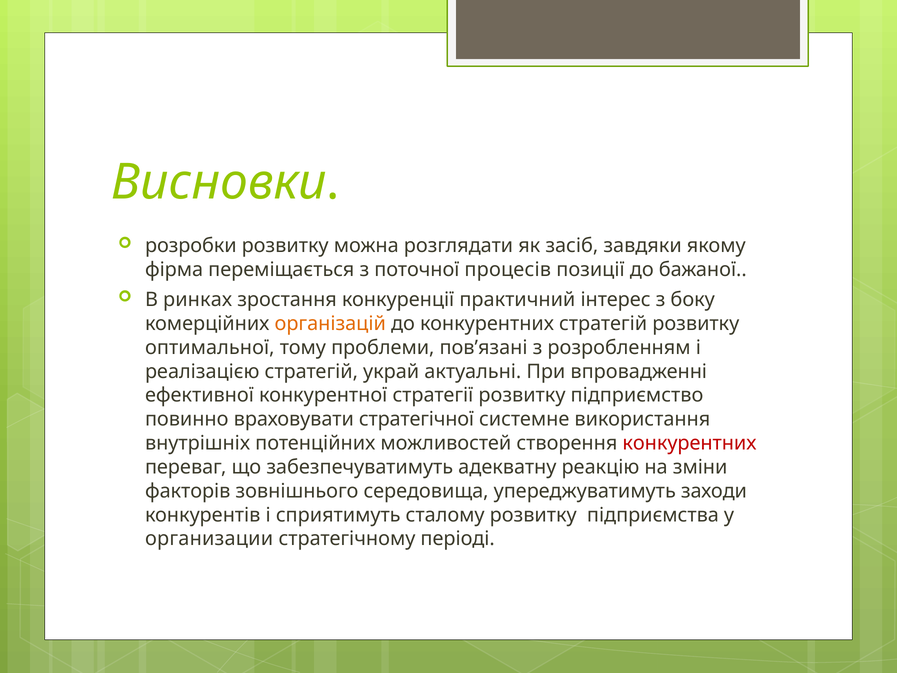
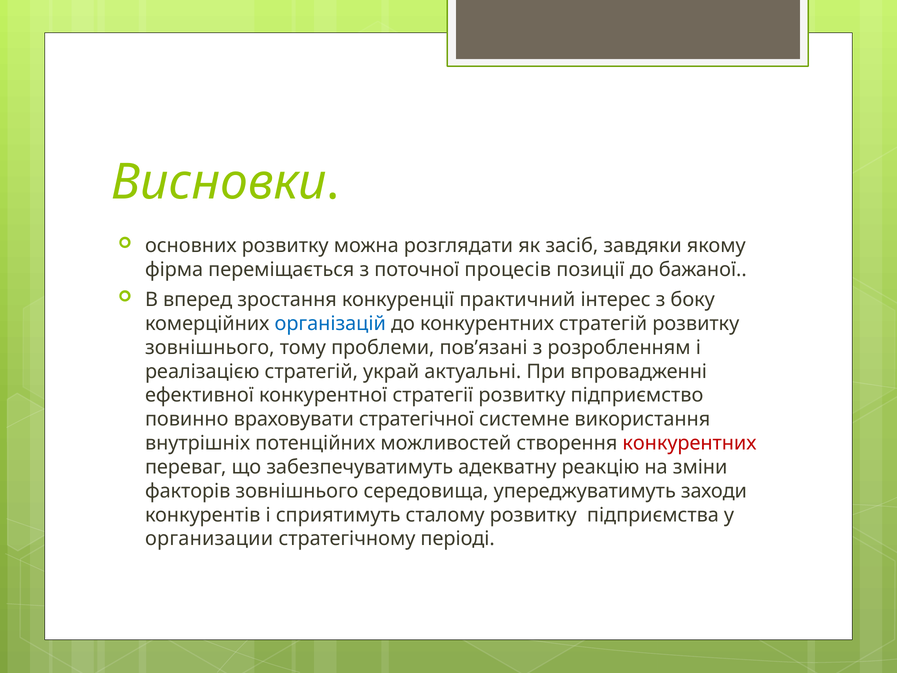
розробки: розробки -> основних (191, 246)
ринках: ринках -> вперед (198, 300)
організацій colour: orange -> blue (330, 323)
оптимальної: оптимальної -> зовнішнього (210, 347)
